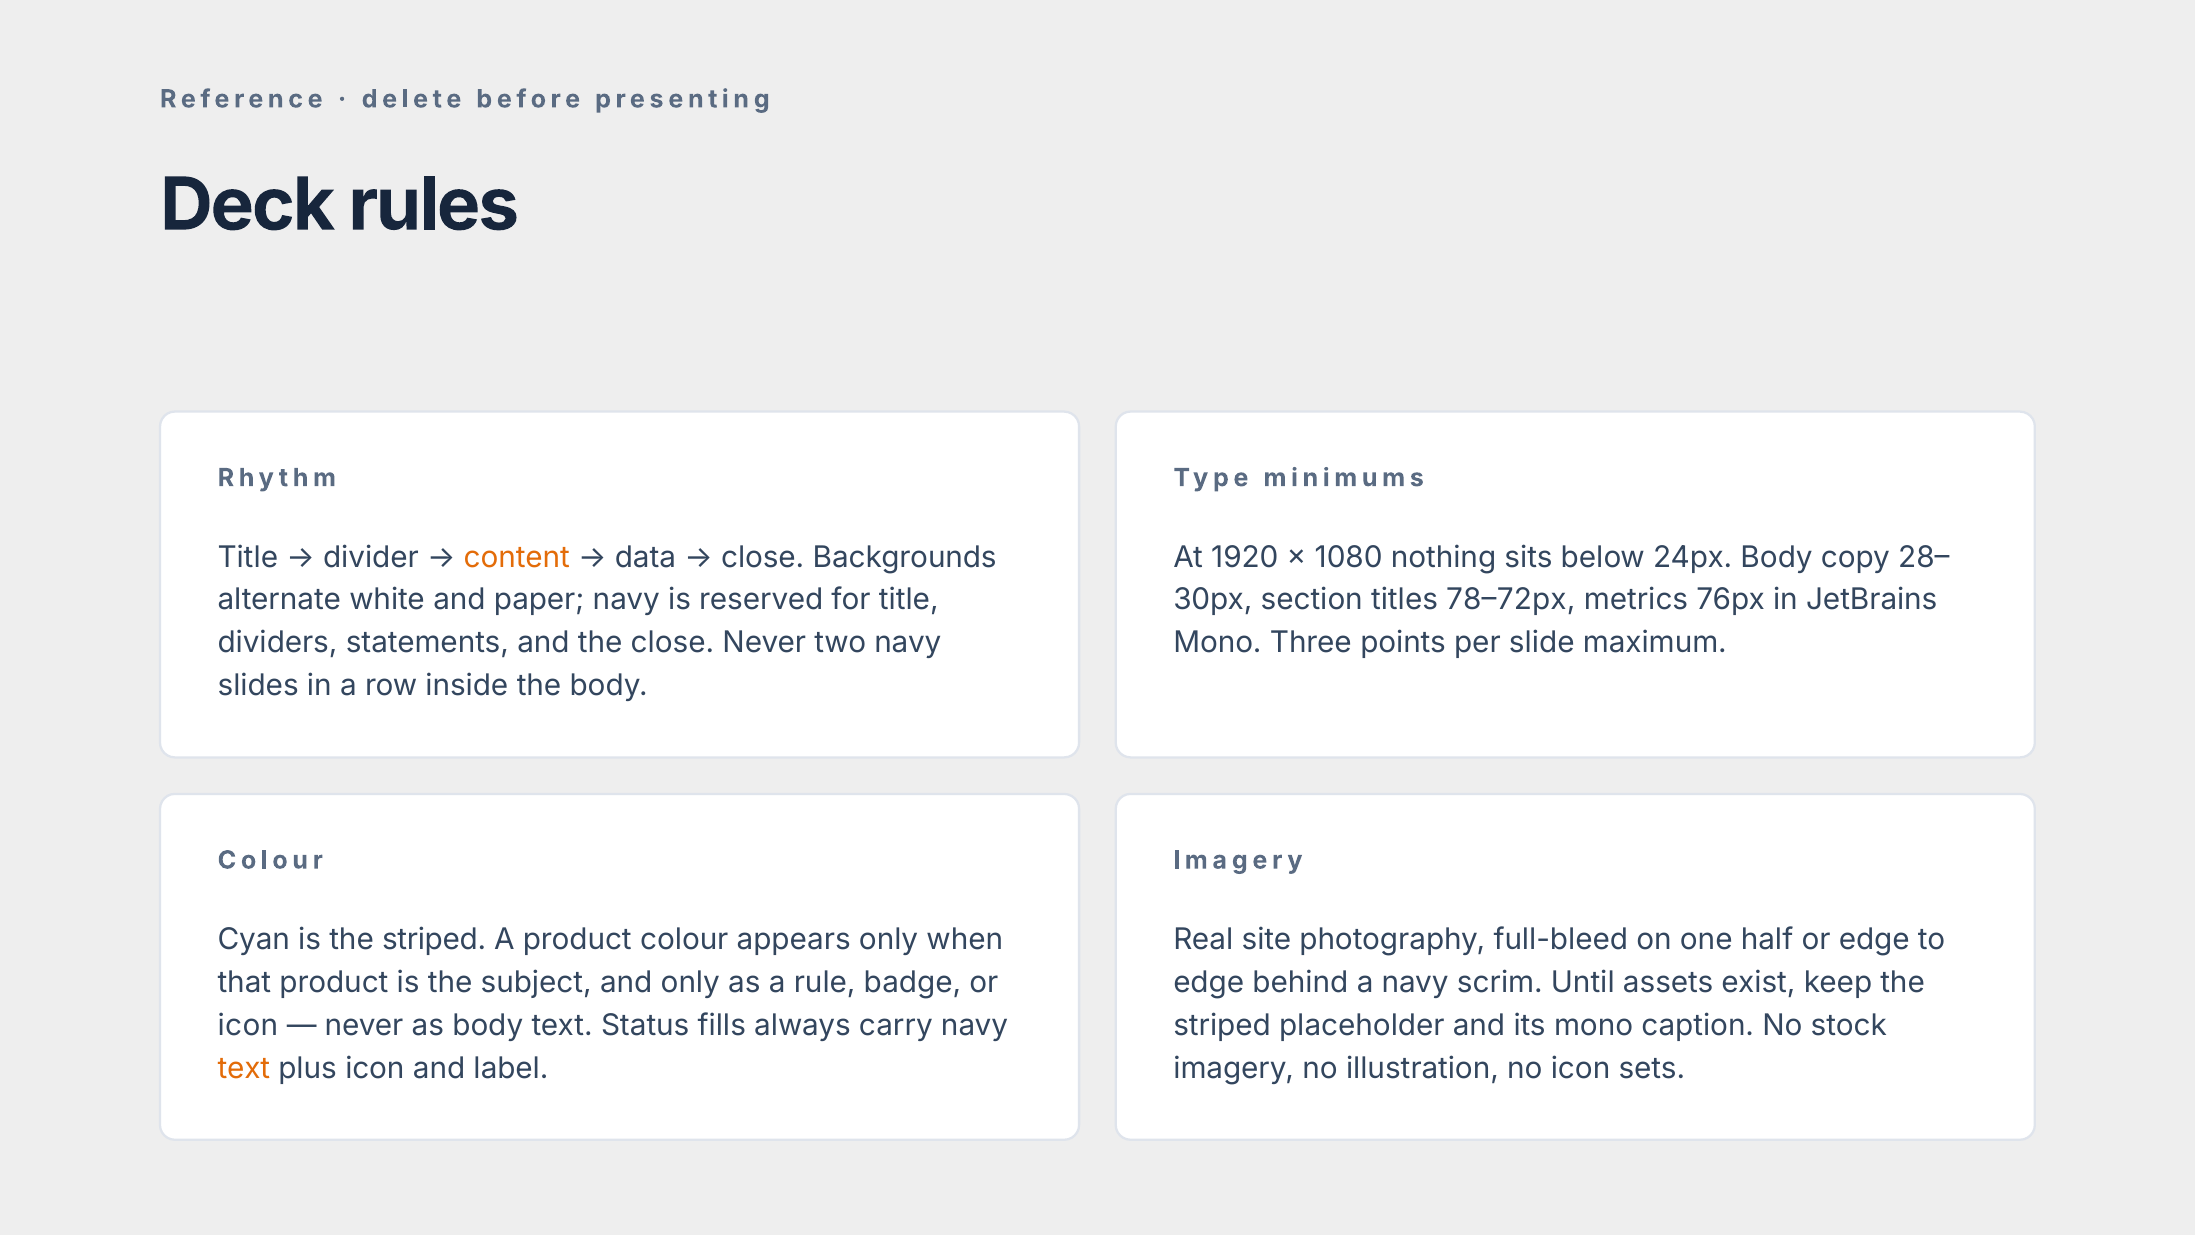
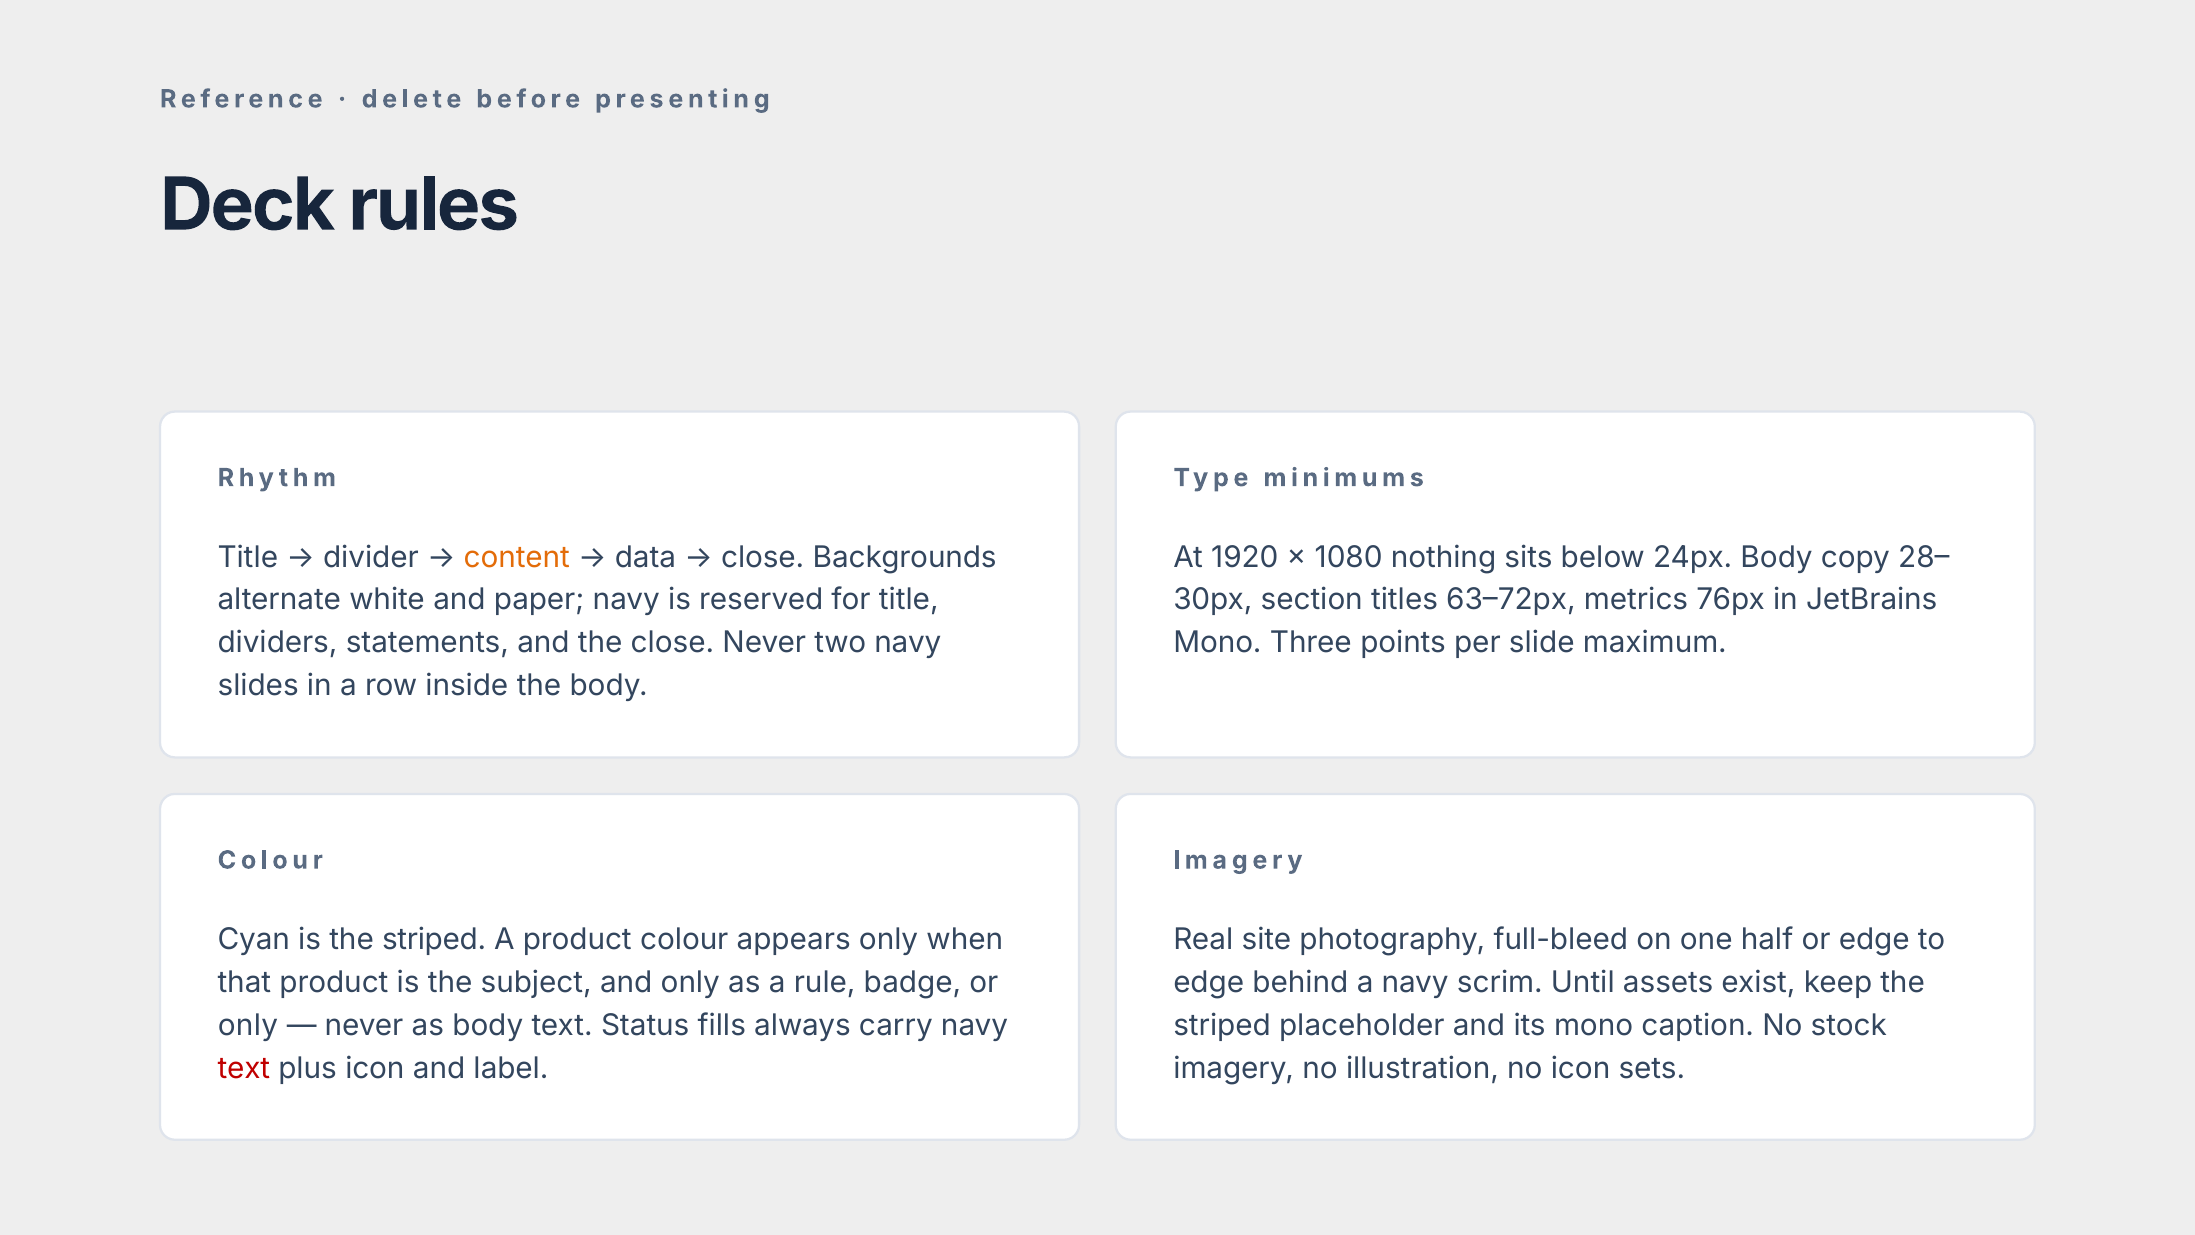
78–72px: 78–72px -> 63–72px (1511, 600)
icon: icon -> only (248, 1025)
text colour: orange -> red (244, 1068)
